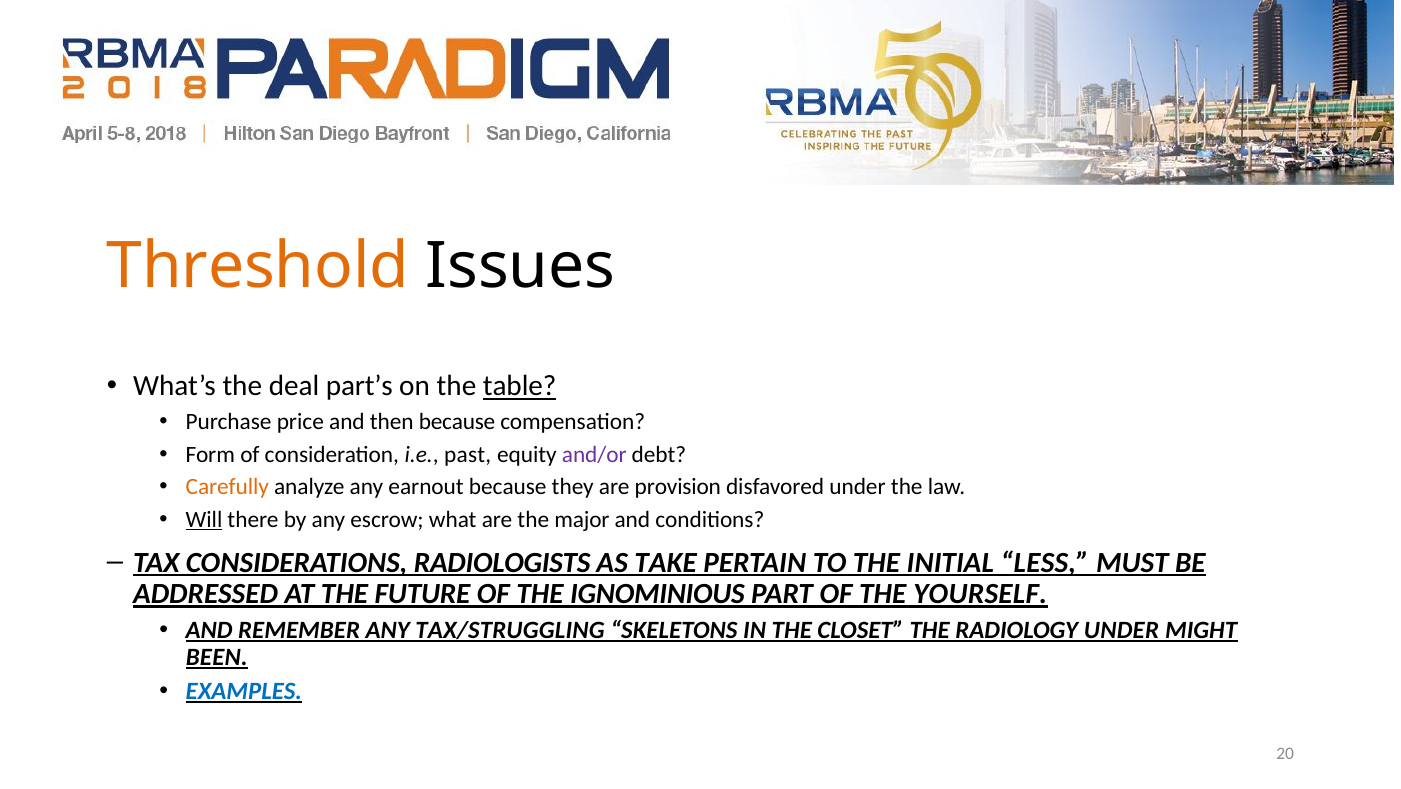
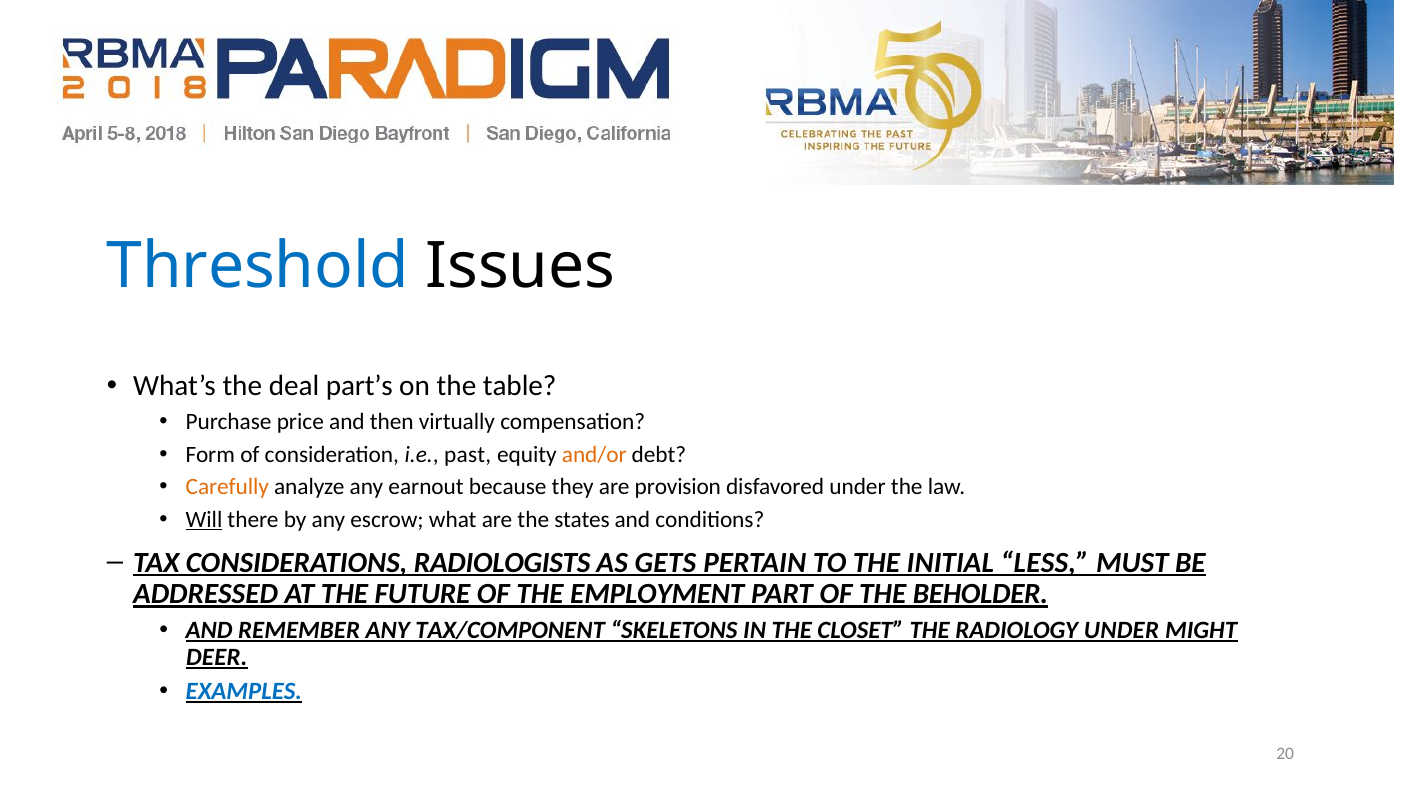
Threshold colour: orange -> blue (258, 266)
table underline: present -> none (520, 386)
then because: because -> virtually (457, 421)
and/or colour: purple -> orange (594, 454)
major: major -> states (582, 519)
TAKE: TAKE -> GETS (665, 562)
IGNOMINIOUS: IGNOMINIOUS -> EMPLOYMENT (657, 593)
YOURSELF: YOURSELF -> BEHOLDER (980, 593)
TAX/STRUGGLING: TAX/STRUGGLING -> TAX/COMPONENT (510, 630)
BEEN: BEEN -> DEER (217, 657)
